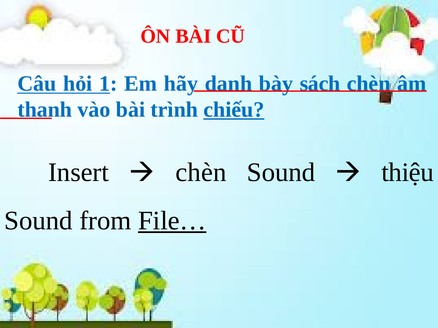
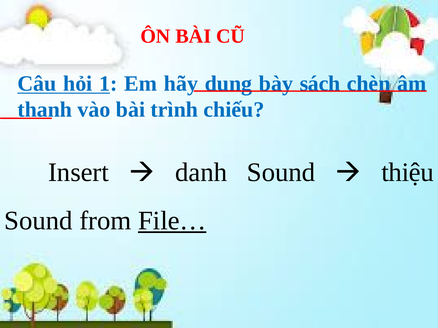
danh: danh -> dung (229, 84)
chiếu underline: present -> none (234, 110)
chèn: chèn -> danh (201, 173)
